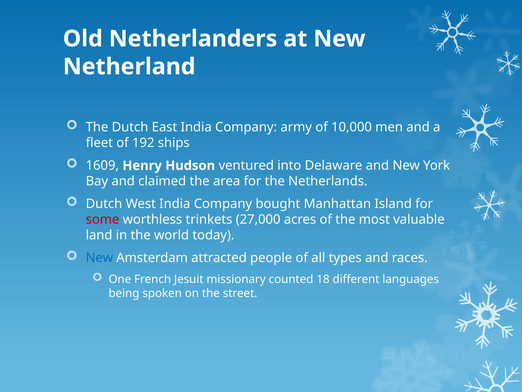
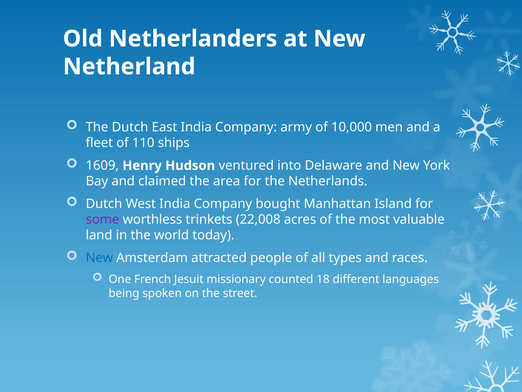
192: 192 -> 110 (143, 143)
some colour: red -> purple (103, 219)
27,000: 27,000 -> 22,008 (258, 219)
